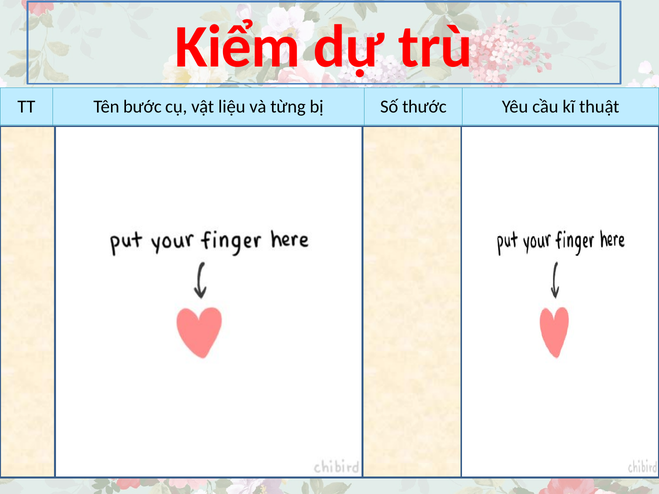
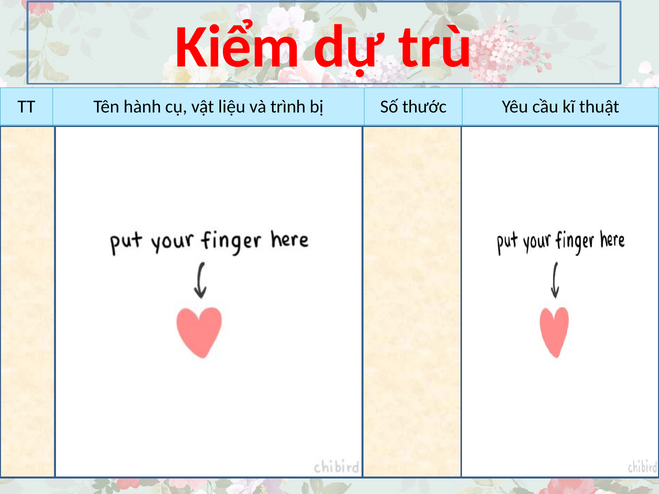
bước: bước -> hành (142, 107)
từng: từng -> trình (288, 107)
